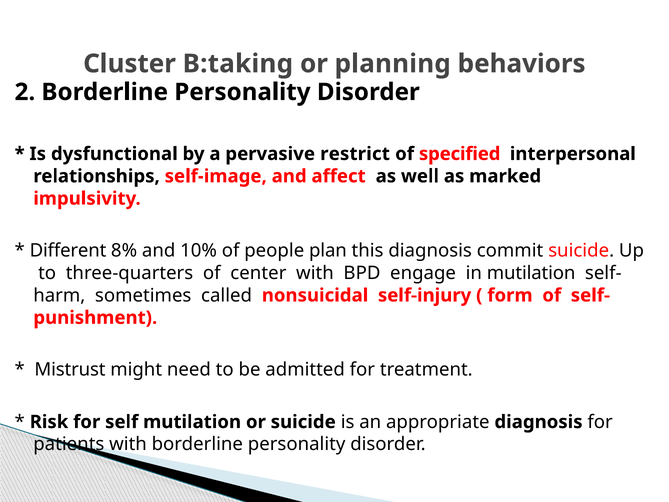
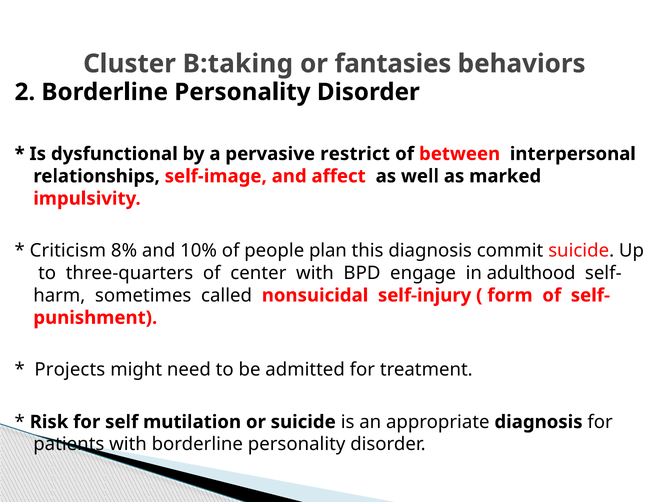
planning: planning -> fantasies (393, 64)
specified: specified -> between (460, 154)
Different: Different -> Criticism (68, 251)
in mutilation: mutilation -> adulthood (531, 273)
Mistrust: Mistrust -> Projects (70, 370)
